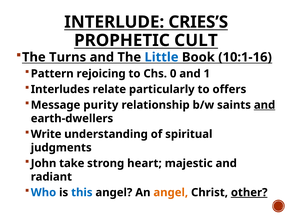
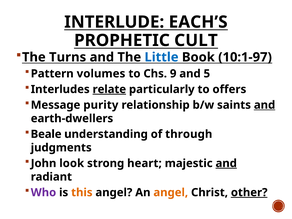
CRIES’S: CRIES’S -> EACH’S (198, 22)
10:1-16: 10:1-16 -> 10:1-97 (245, 57)
rejoicing: rejoicing -> volumes (101, 74)
0: 0 -> 9 (173, 74)
1: 1 -> 5 (207, 74)
relate underline: none -> present (109, 89)
Write: Write -> Beale (46, 134)
spiritual: spiritual -> through (189, 134)
take: take -> look (72, 163)
and underline: none -> present (226, 163)
Who colour: blue -> purple (43, 192)
this colour: blue -> orange (82, 192)
